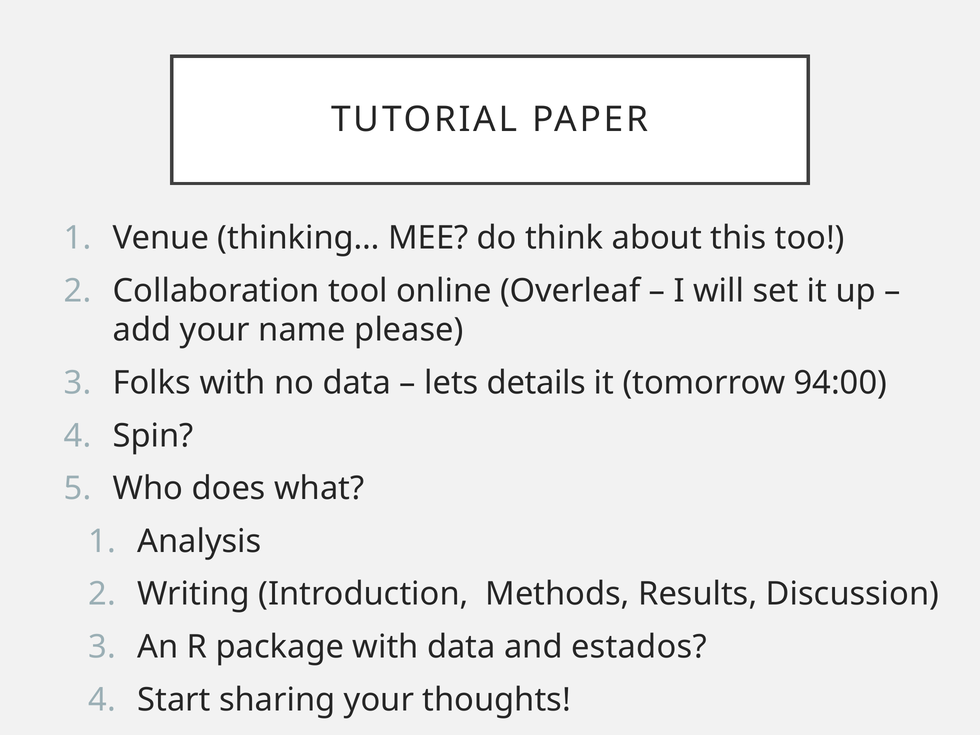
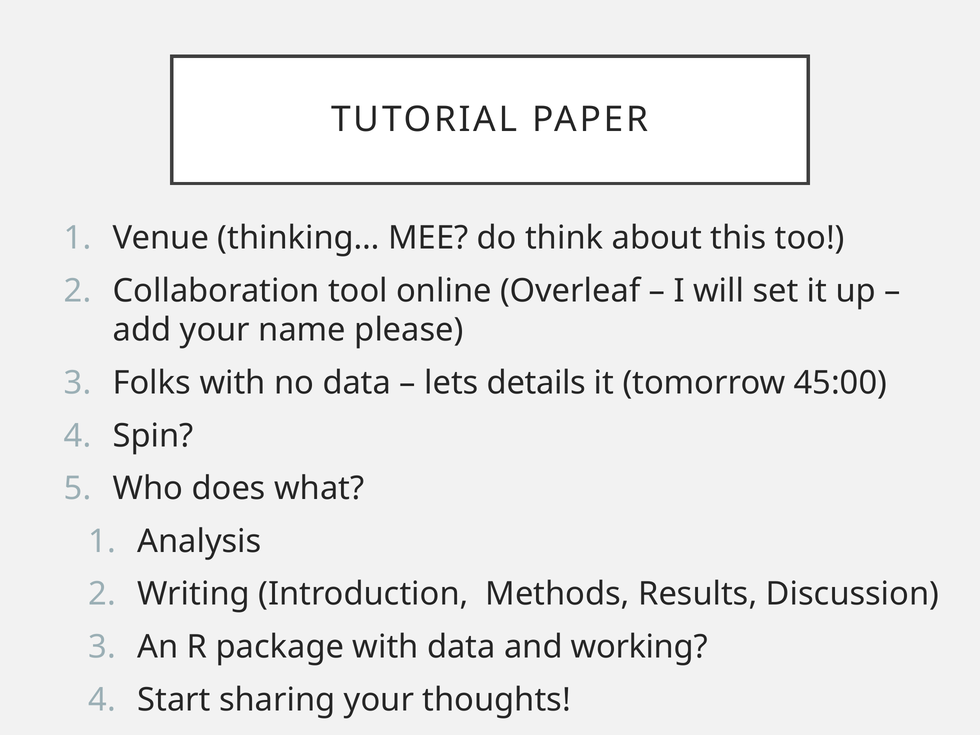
94:00: 94:00 -> 45:00 (840, 383)
estados: estados -> working (639, 647)
